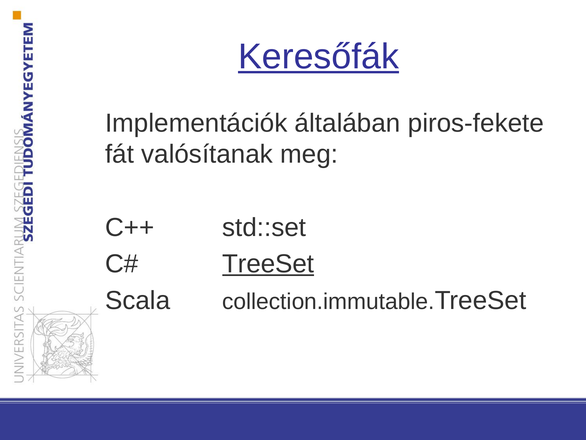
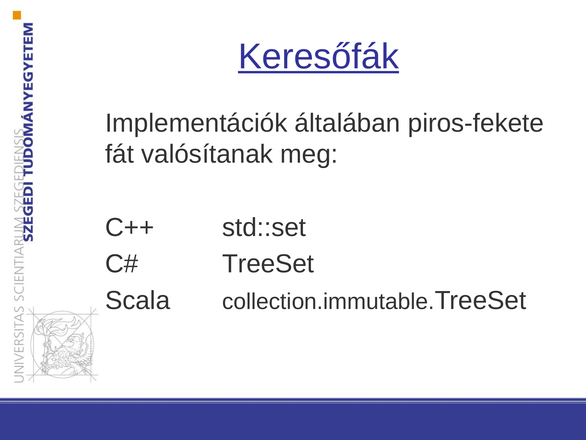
TreeSet underline: present -> none (268, 264)
